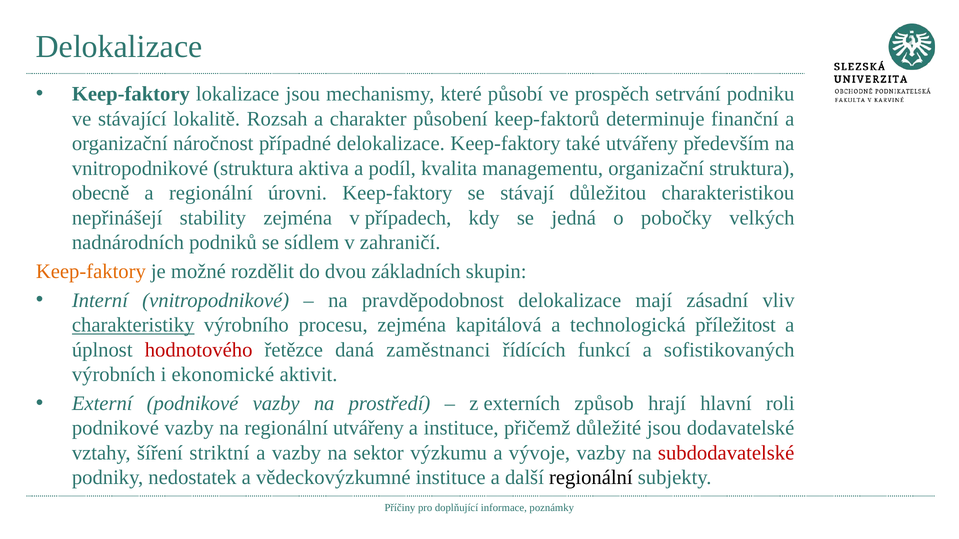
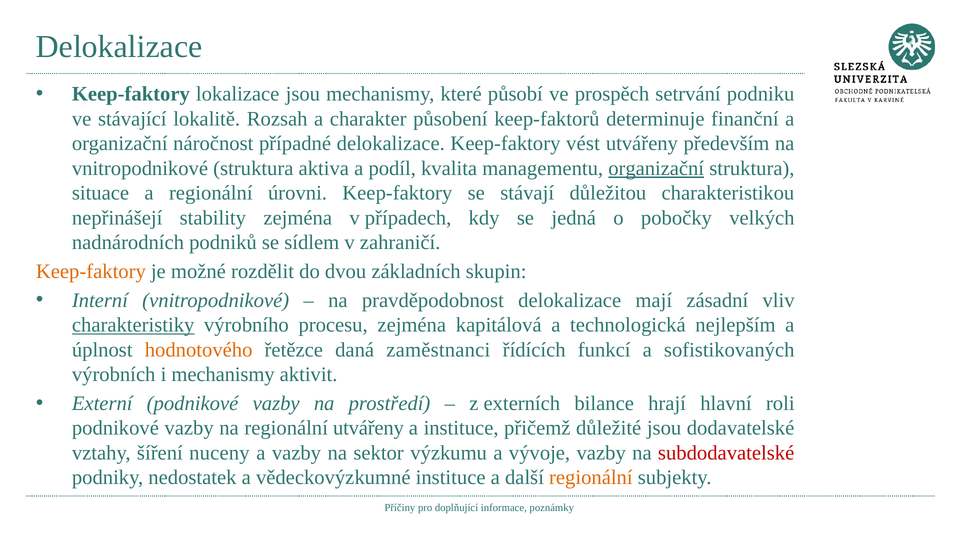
také: také -> vést (583, 144)
organizační underline: none -> present (656, 168)
obecně: obecně -> situace (101, 193)
příležitost: příležitost -> nejlepším (735, 325)
hodnotového colour: red -> orange (199, 350)
i ekonomické: ekonomické -> mechanismy (223, 375)
způsob: způsob -> bilance (604, 404)
striktní: striktní -> nuceny (219, 453)
regionální colour: black -> orange (591, 478)
